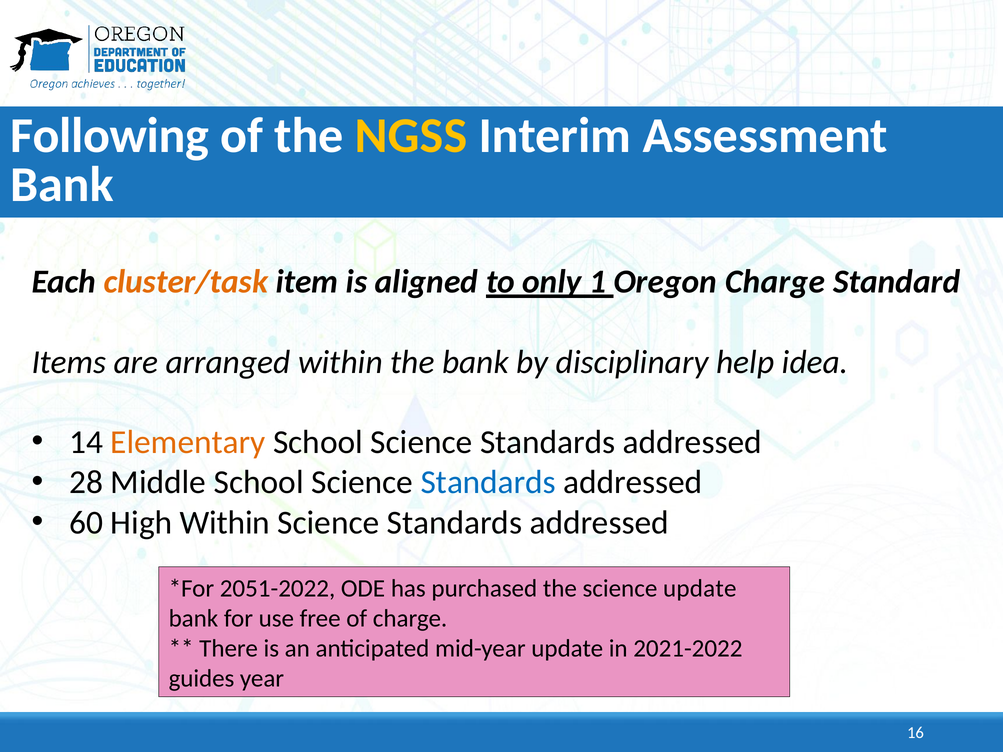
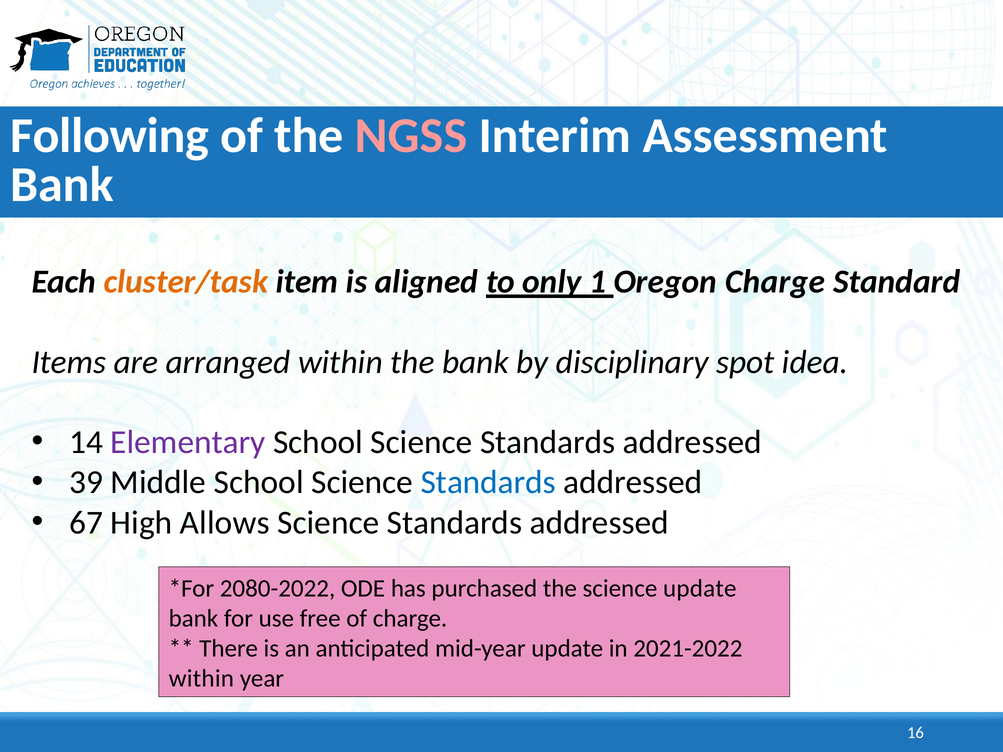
NGSS colour: yellow -> pink (411, 136)
help: help -> spot (745, 362)
Elementary colour: orange -> purple (188, 442)
28: 28 -> 39 (86, 483)
60: 60 -> 67 (86, 523)
High Within: Within -> Allows (225, 523)
2051-2022: 2051-2022 -> 2080-2022 (278, 588)
guides: guides -> within (201, 679)
